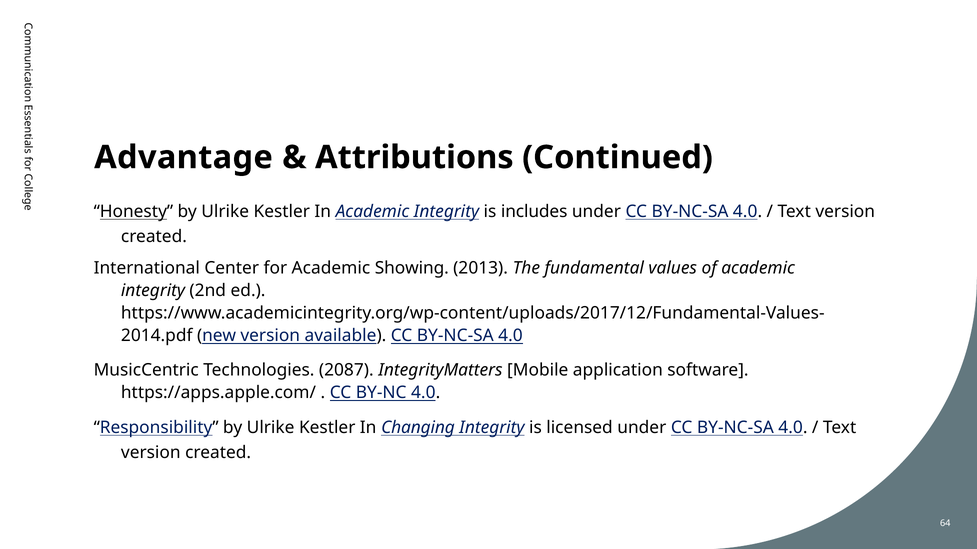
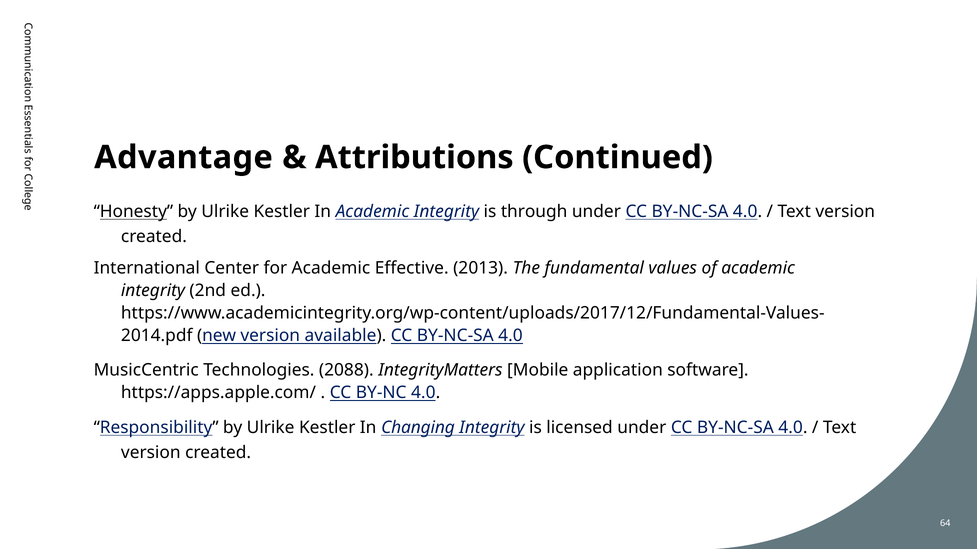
includes: includes -> through (534, 212)
Showing: Showing -> Effective (412, 269)
2087: 2087 -> 2088 (346, 370)
